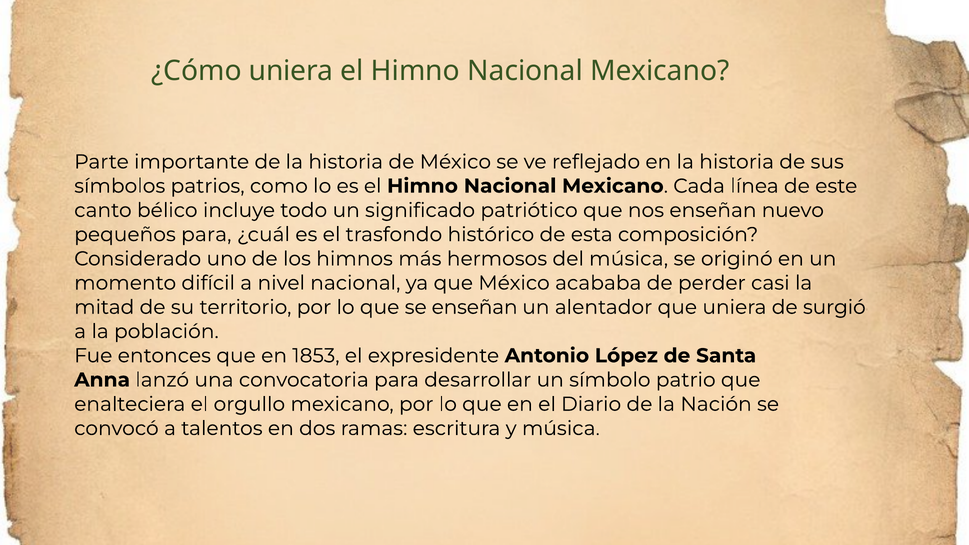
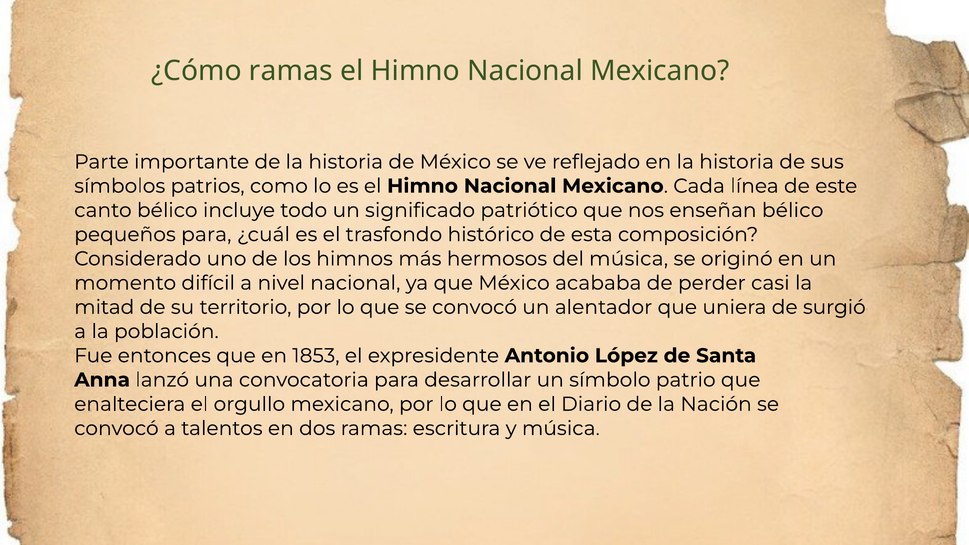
¿Cómo uniera: uniera -> ramas (291, 71)
enseñan nuevo: nuevo -> bélico (793, 210)
que se enseñan: enseñan -> convocó (475, 307)
